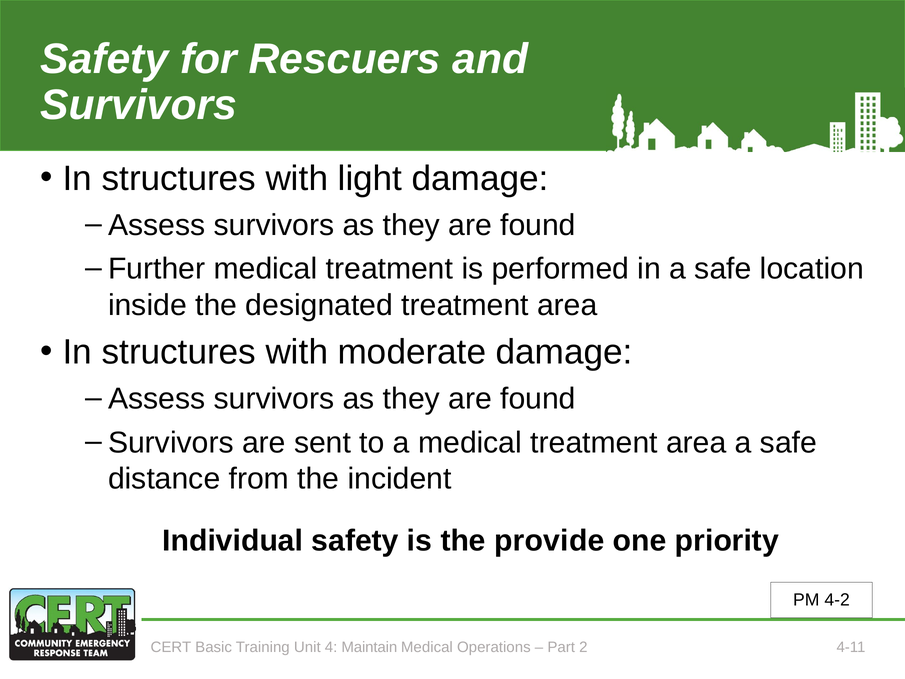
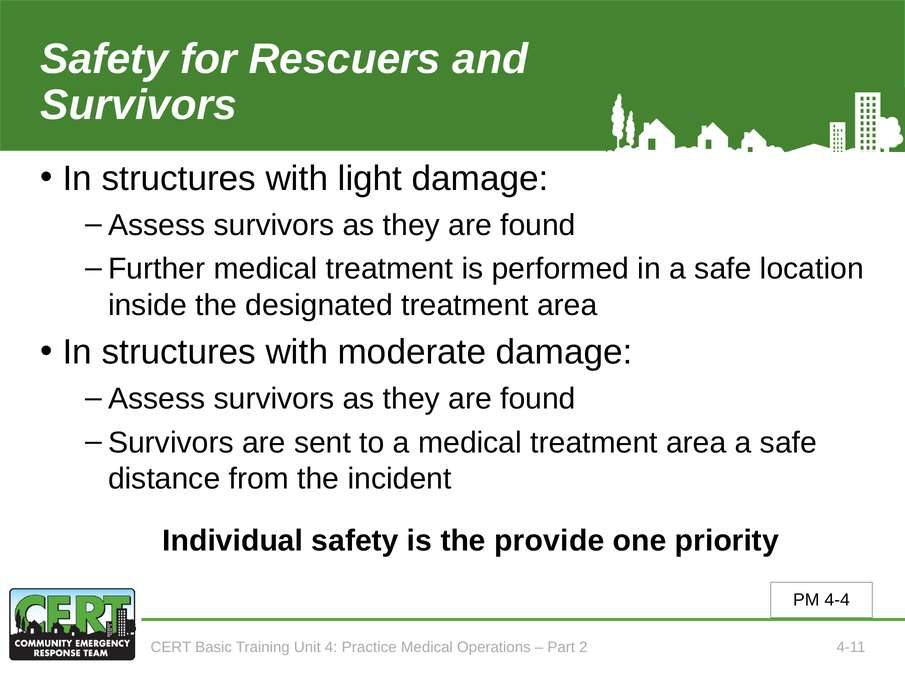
4-2: 4-2 -> 4-4 (837, 600)
Maintain: Maintain -> Practice (369, 647)
